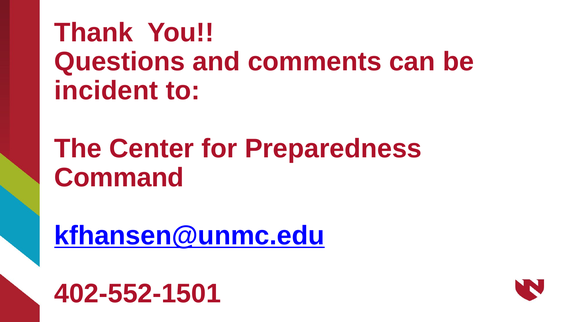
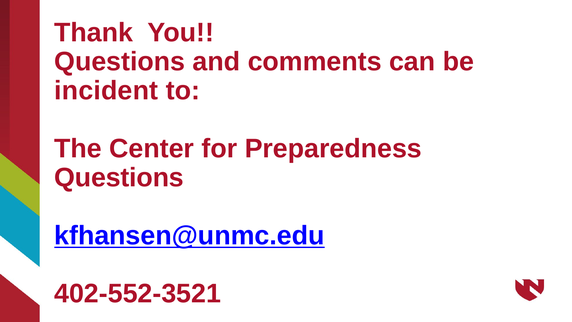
Command: Command -> Questions (119, 177)
402-552-1501: 402-552-1501 -> 402-552-3521 (138, 293)
